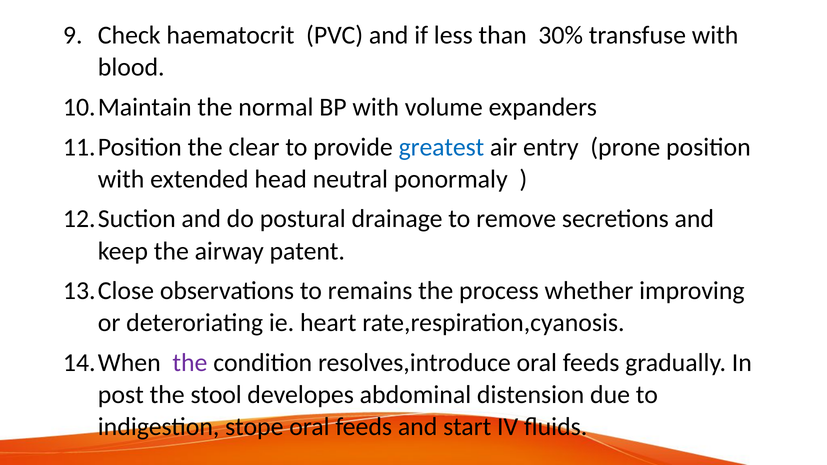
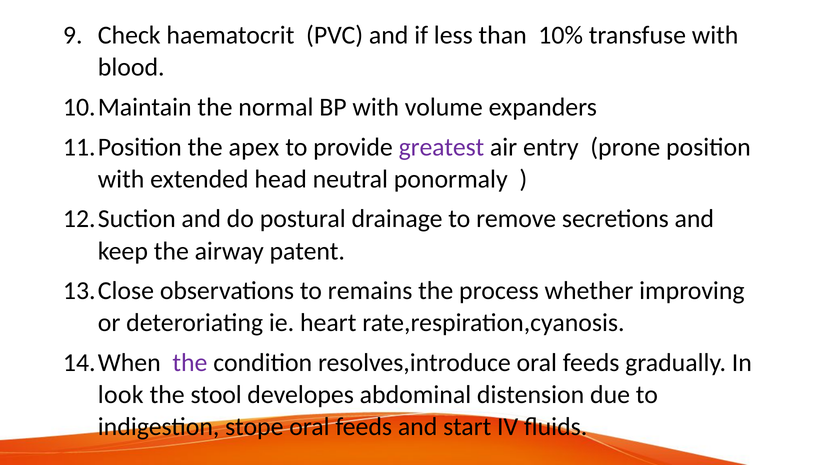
30%: 30% -> 10% (561, 35)
clear: clear -> apex (254, 147)
greatest colour: blue -> purple (441, 147)
post: post -> look (121, 395)
